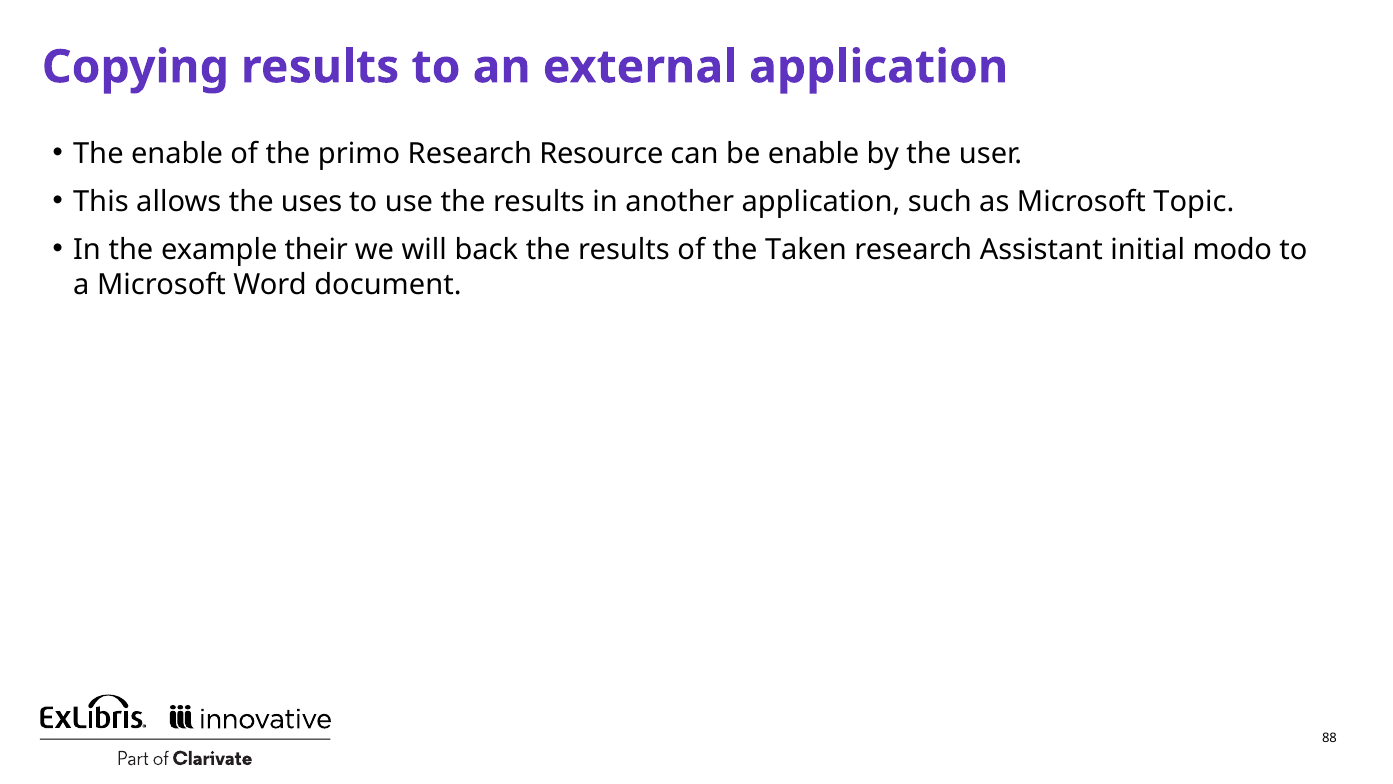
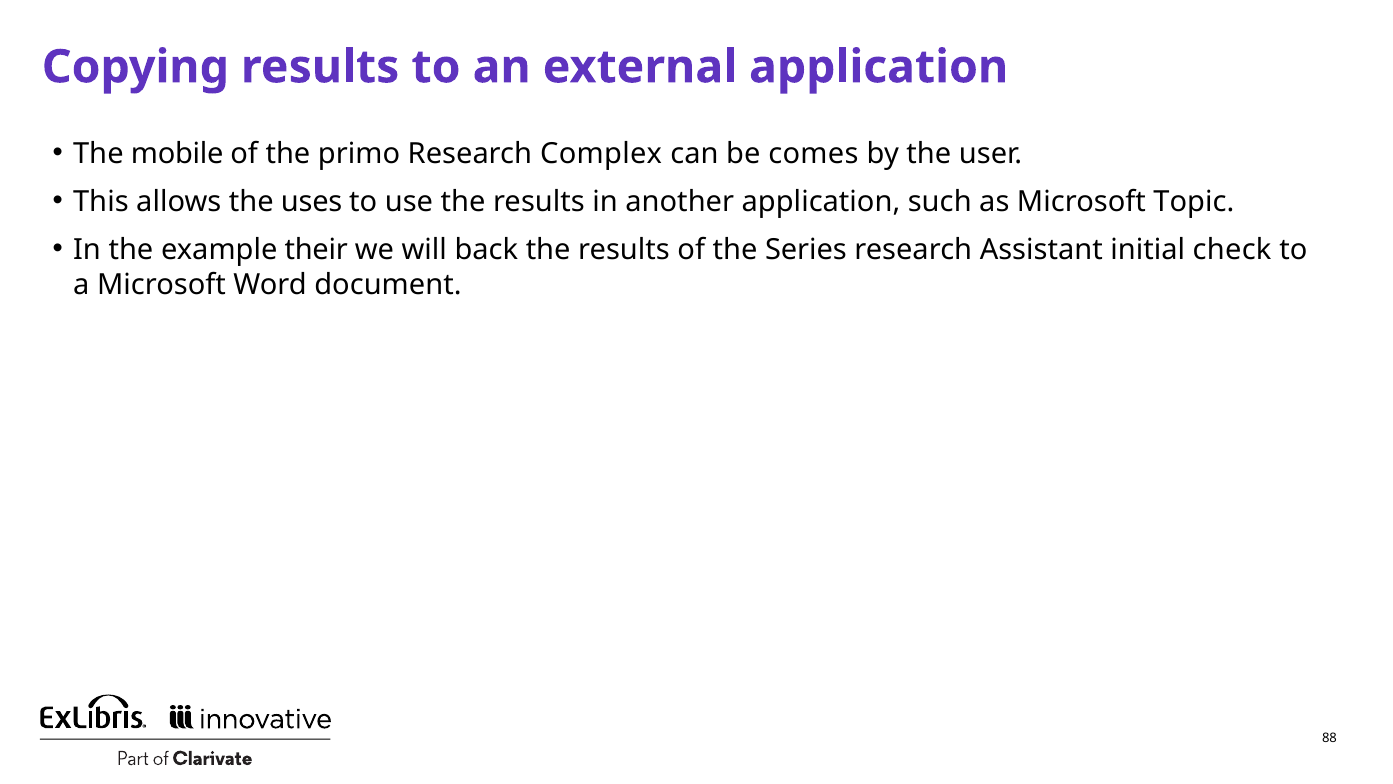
The enable: enable -> mobile (177, 154)
Resource: Resource -> Complex (601, 154)
be enable: enable -> comes (813, 154)
Taken: Taken -> Series (806, 250)
modo: modo -> check (1232, 250)
